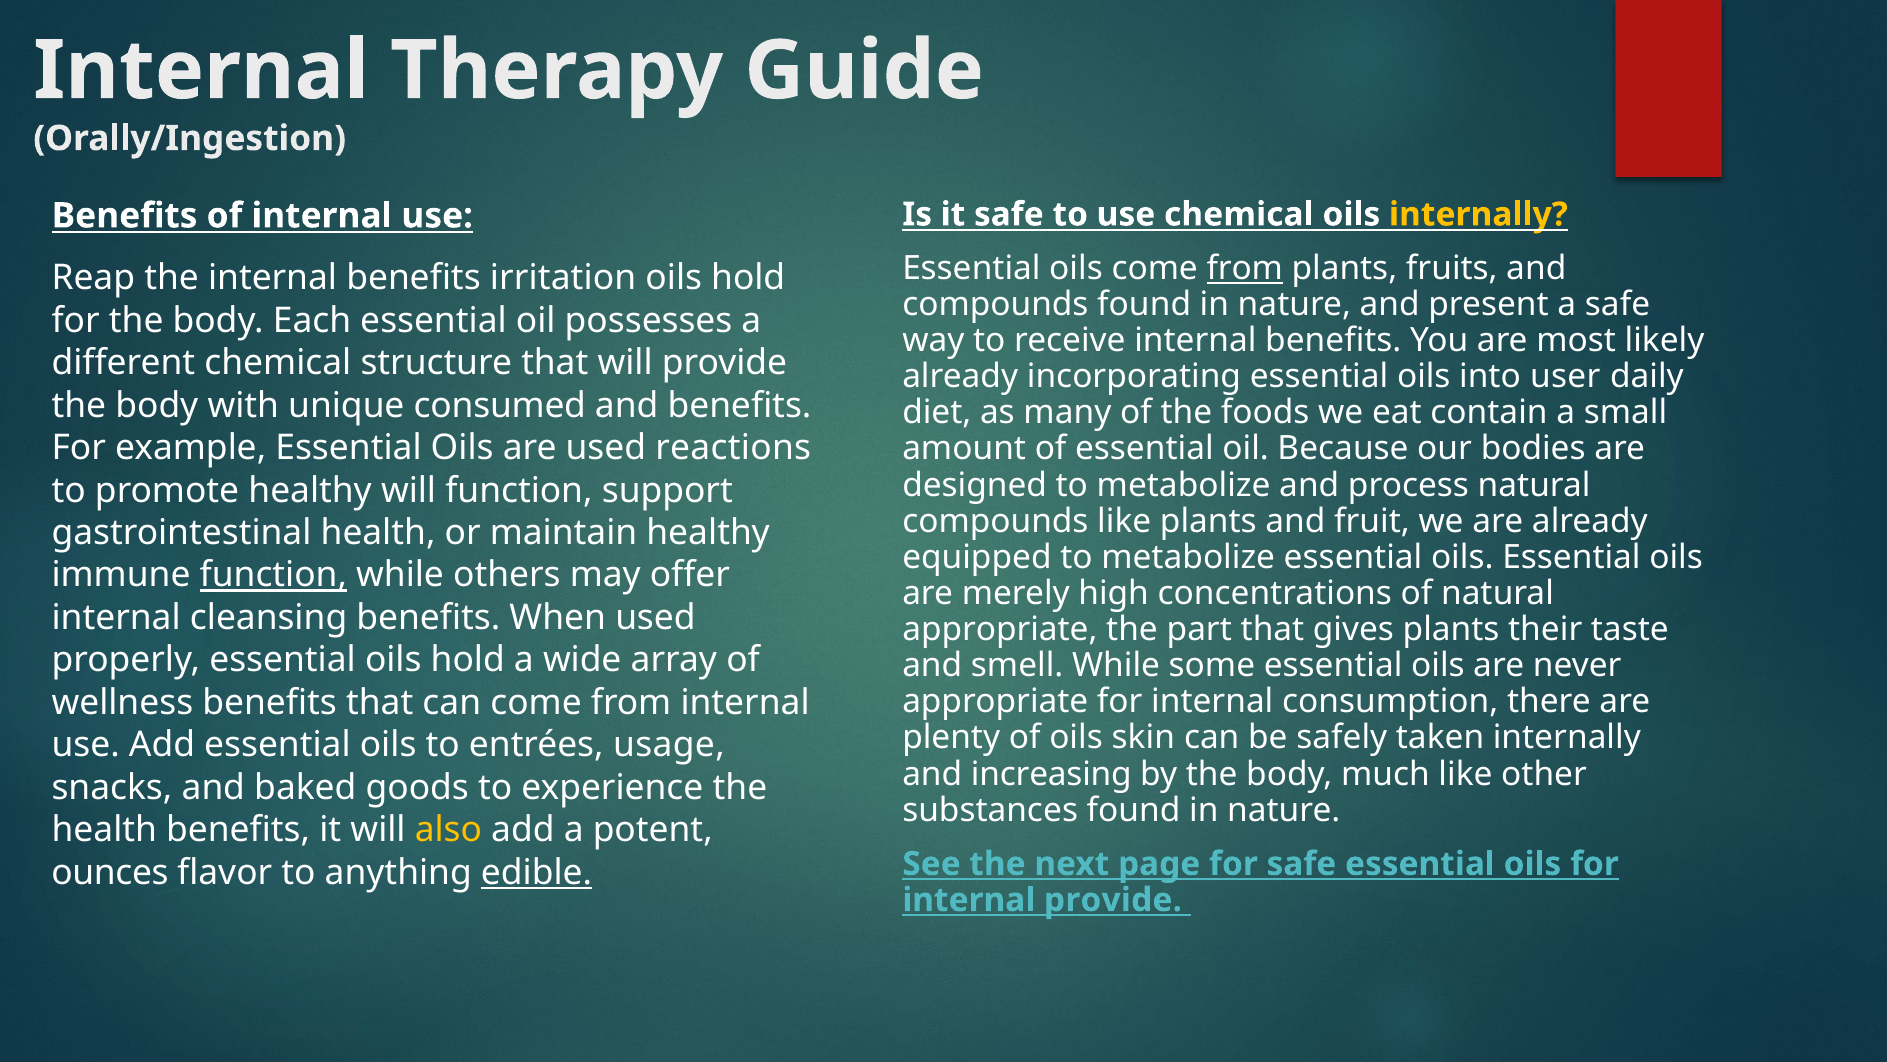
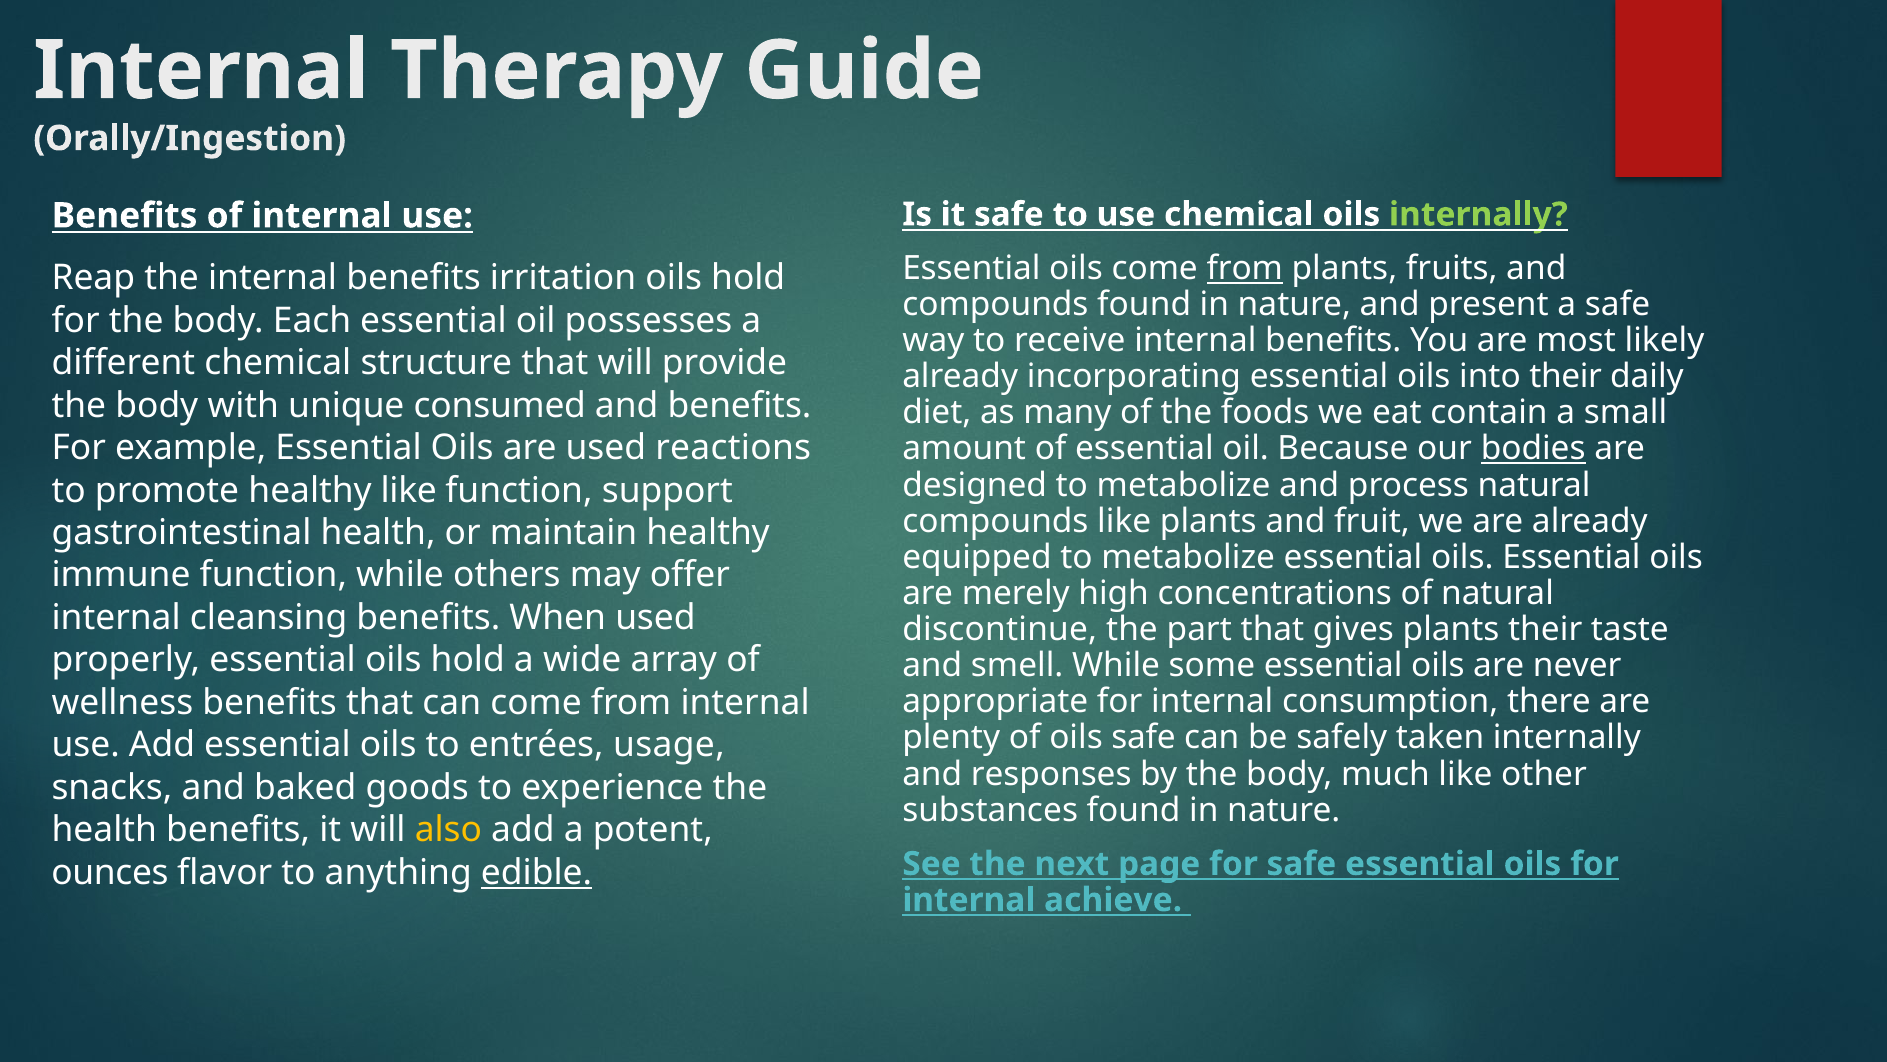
internally colour: yellow -> light green (1478, 214)
into user: user -> their (1566, 376)
bodies underline: none -> present (1533, 449)
healthy will: will -> like (409, 490)
function underline: present -> none (273, 575)
appropriate: appropriate -> discontinue (1000, 629)
oils skin: skin -> safe (1144, 737)
increasing: increasing -> responses (1051, 774)
internal provide: provide -> achieve (1113, 900)
